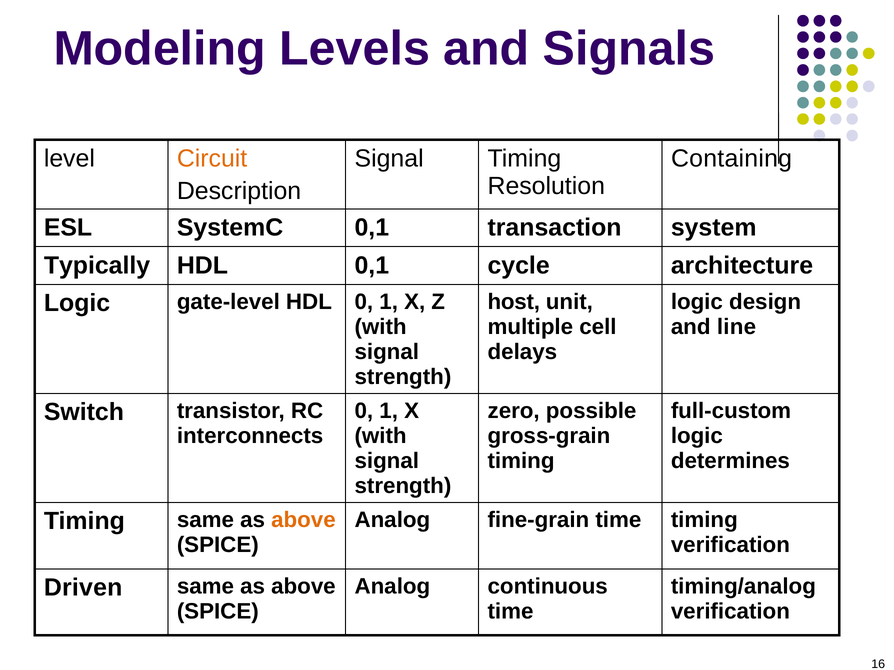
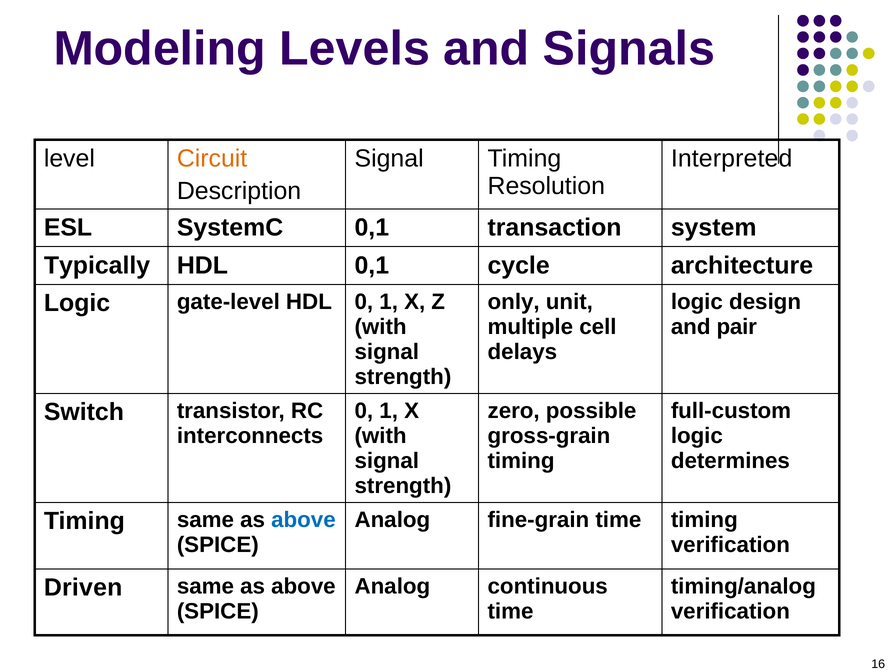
Containing: Containing -> Interpreted (732, 158)
host: host -> only (514, 302)
line: line -> pair (737, 327)
above colour: orange -> blue (303, 520)
